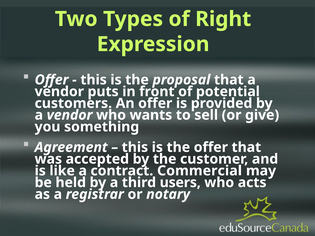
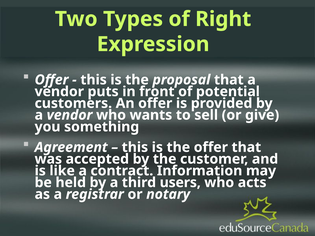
Commercial: Commercial -> Information (200, 171)
